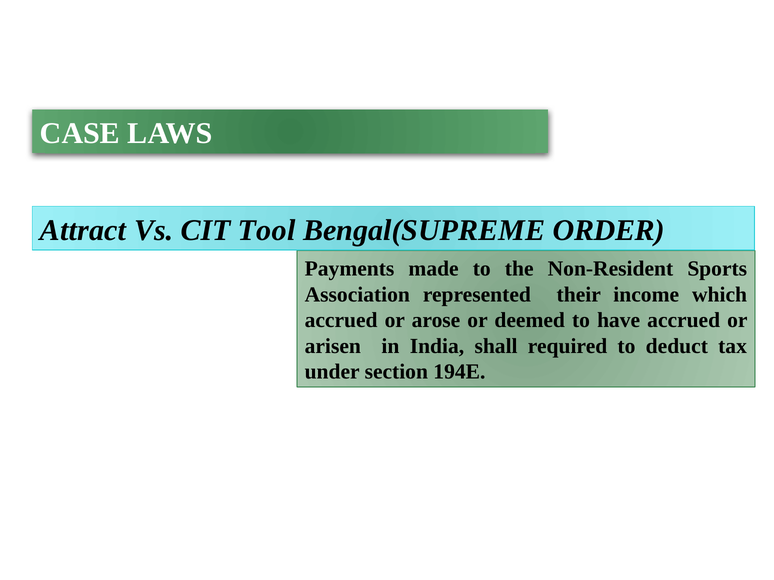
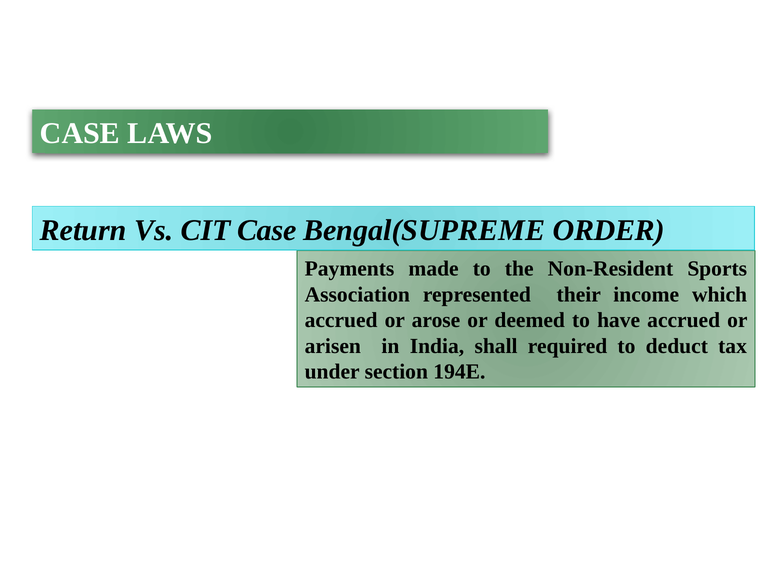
Attract: Attract -> Return (83, 230)
CIT Tool: Tool -> Case (267, 230)
